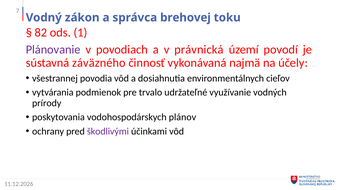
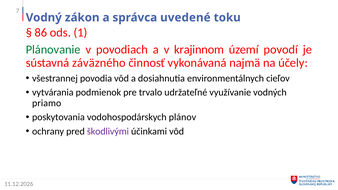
brehovej: brehovej -> uvedené (185, 18)
82: 82 -> 86 (41, 33)
Plánovanie colour: purple -> green (53, 49)
právnická: právnická -> krajinnom (199, 49)
prírody: prírody -> priamo (47, 103)
